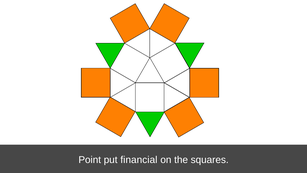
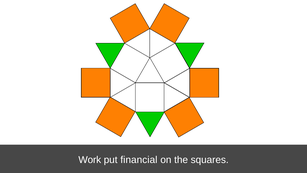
Point: Point -> Work (90, 160)
